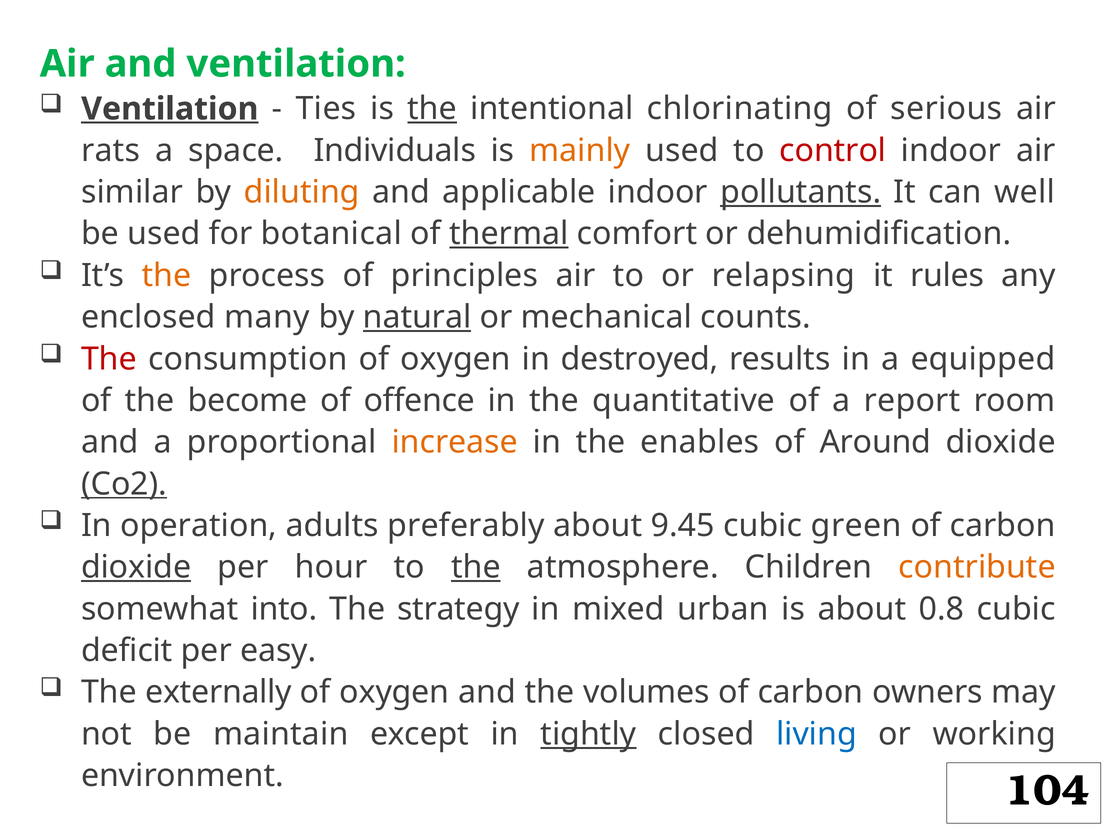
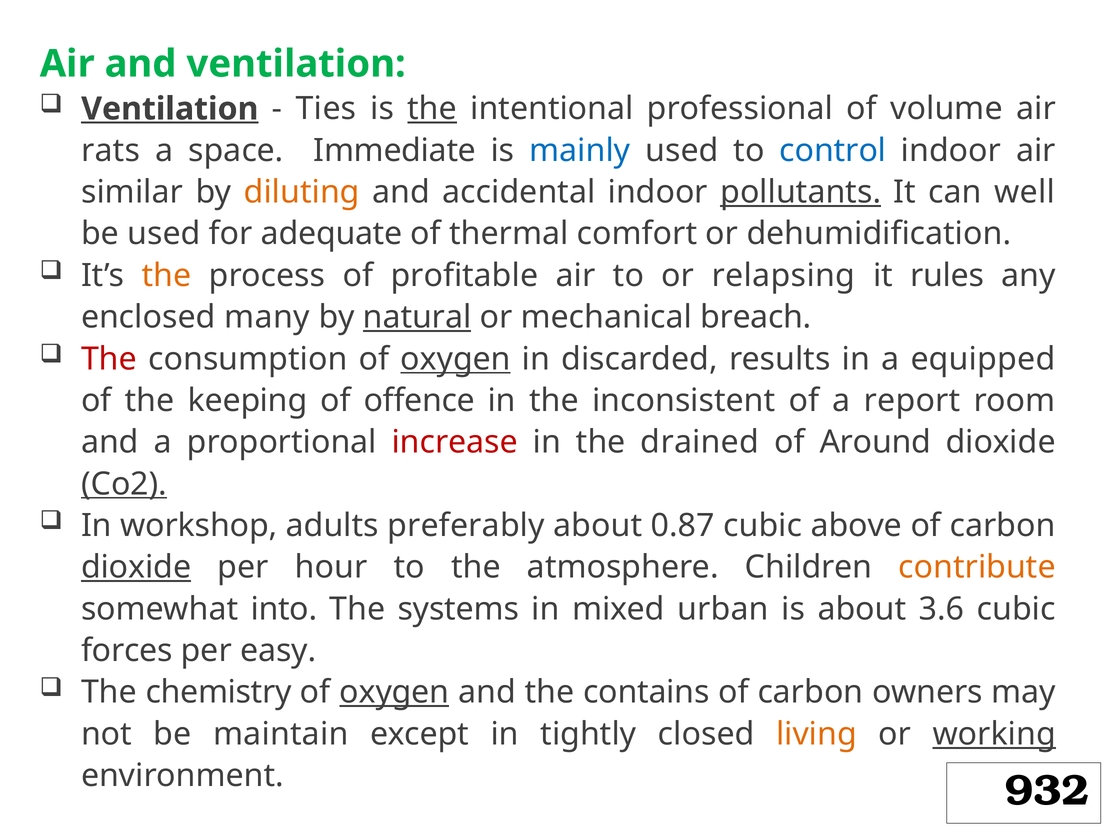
chlorinating: chlorinating -> professional (740, 109)
serious: serious -> volume (947, 109)
Individuals: Individuals -> Immediate (395, 151)
mainly colour: orange -> blue (580, 151)
control colour: red -> blue (833, 151)
applicable: applicable -> accidental (519, 192)
botanical: botanical -> adequate (332, 234)
thermal underline: present -> none (509, 234)
principles: principles -> profitable (464, 276)
counts: counts -> breach (756, 317)
oxygen underline: none -> present (456, 359)
destroyed: destroyed -> discarded (640, 359)
become: become -> keeping (248, 401)
quantitative: quantitative -> inconsistent (684, 401)
increase colour: orange -> red (455, 442)
enables: enables -> drained (700, 442)
operation: operation -> workshop (199, 526)
9.45: 9.45 -> 0.87 (683, 526)
green: green -> above (856, 526)
the underline: present -> none (476, 567)
strategy: strategy -> systems (458, 609)
0.8: 0.8 -> 3.6 (942, 609)
deficit: deficit -> forces (127, 651)
externally: externally -> chemistry (219, 693)
oxygen underline: none -> present (394, 693)
volumes: volumes -> contains (646, 693)
tightly underline: present -> none (588, 734)
living colour: blue -> orange (816, 734)
working underline: none -> present (994, 734)
104: 104 -> 932 (1047, 791)
